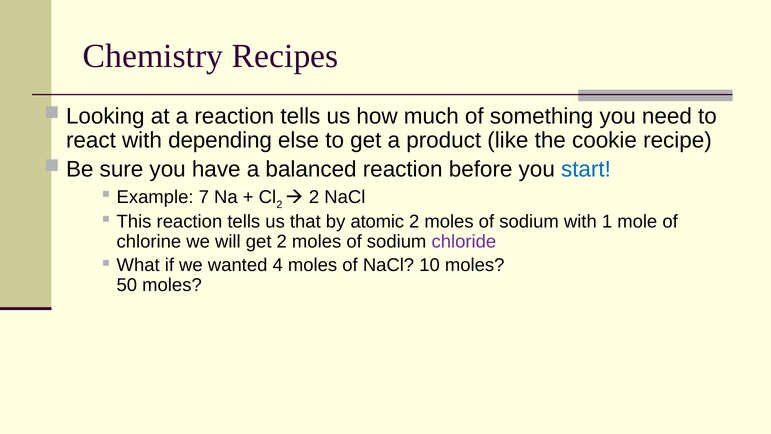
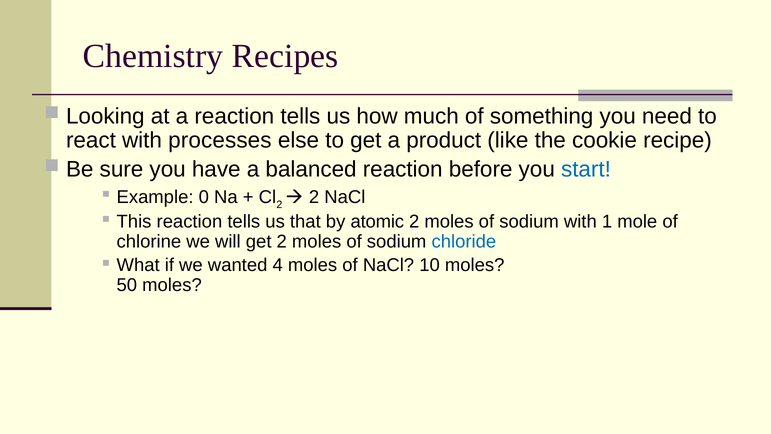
depending: depending -> processes (220, 140)
7: 7 -> 0 (204, 197)
chloride colour: purple -> blue (464, 241)
